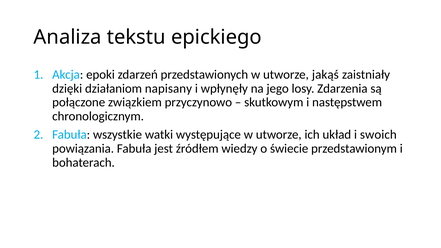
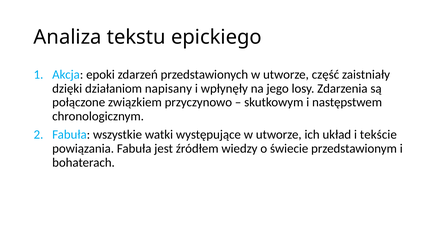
jakąś: jakąś -> część (325, 75)
swoich: swoich -> tekście (378, 135)
